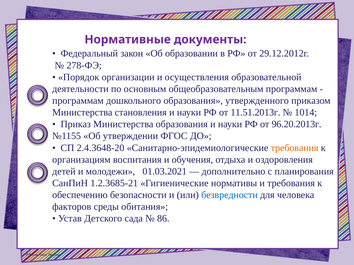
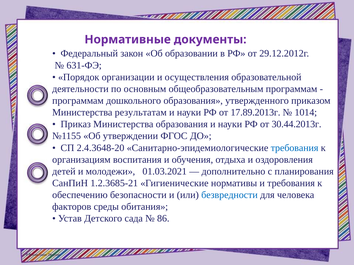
278-ФЭ: 278-ФЭ -> 631-ФЭ (84, 65)
становления: становления -> результатам (141, 113)
11.51.2013г: 11.51.2013г -> 17.89.2013г (255, 113)
96.20.2013г: 96.20.2013г -> 30.44.2013г (297, 124)
требования colour: orange -> blue (295, 148)
